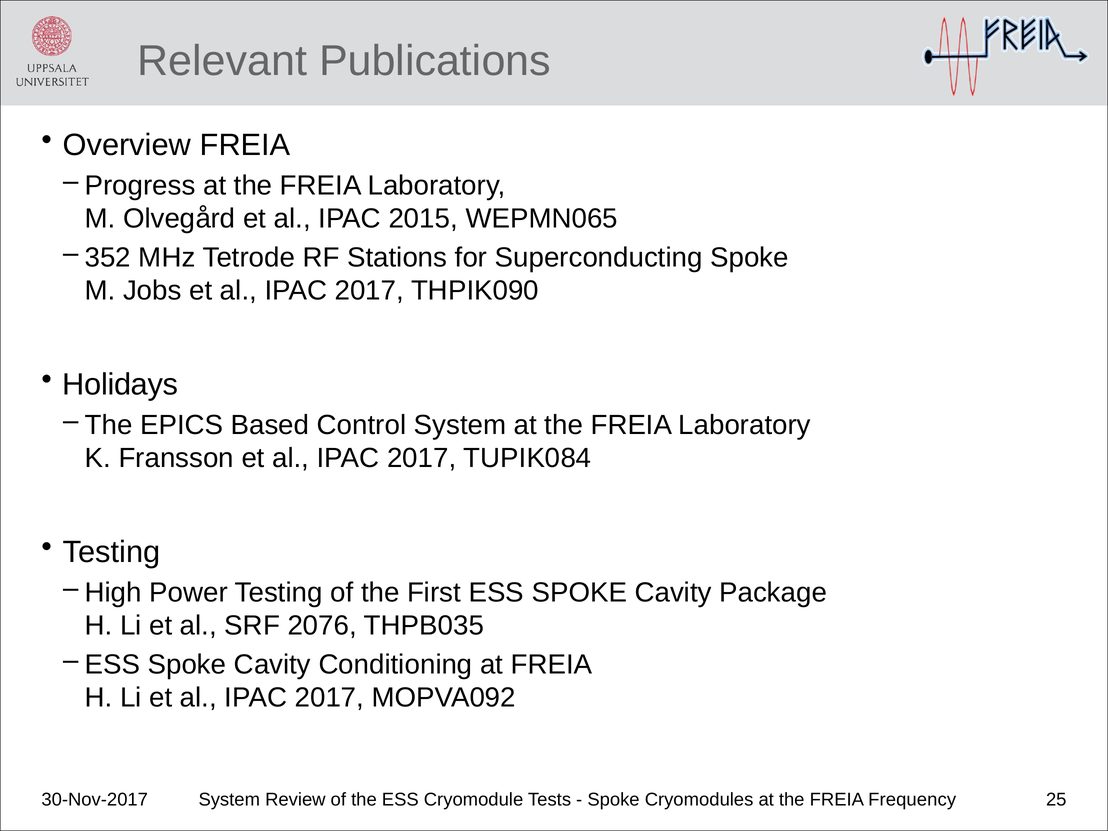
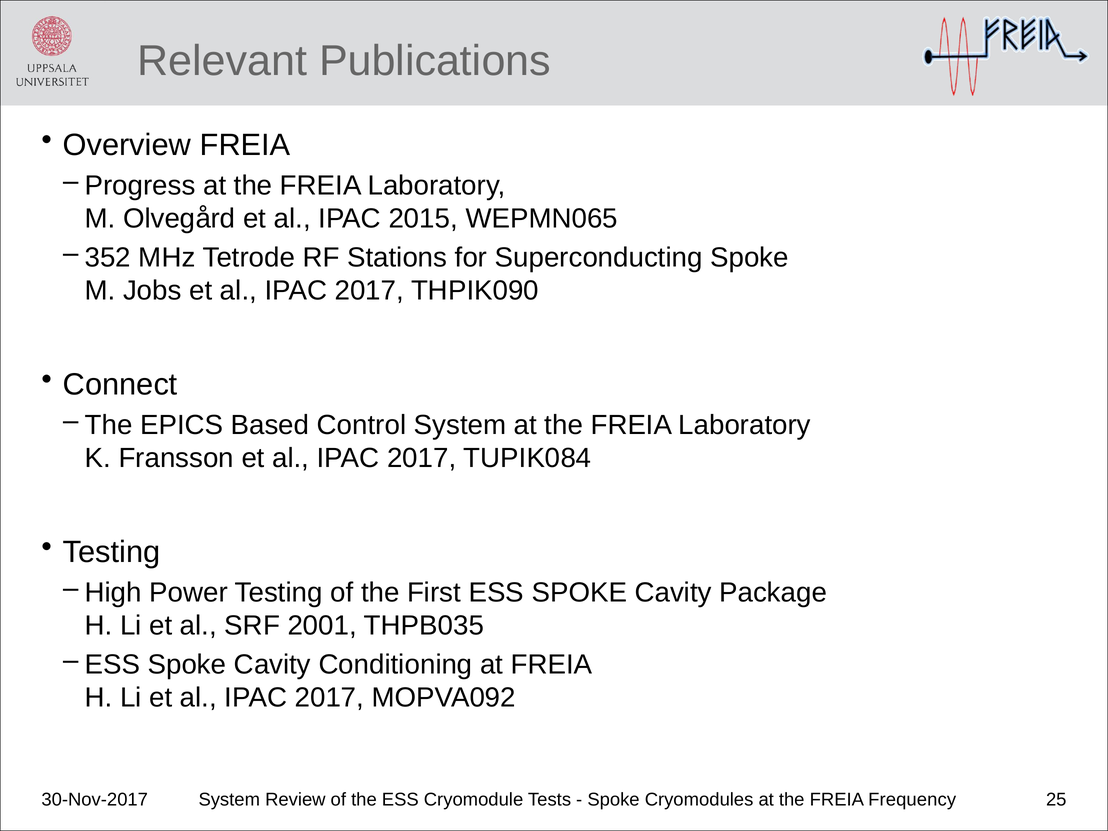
Holidays: Holidays -> Connect (120, 385)
2076: 2076 -> 2001 (322, 626)
